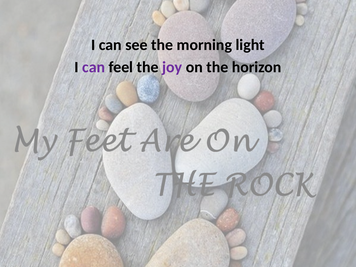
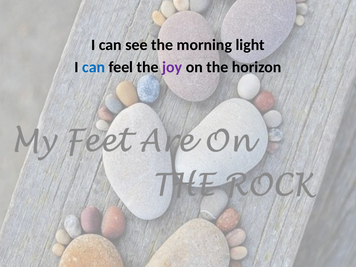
can colour: purple -> blue (94, 67)
